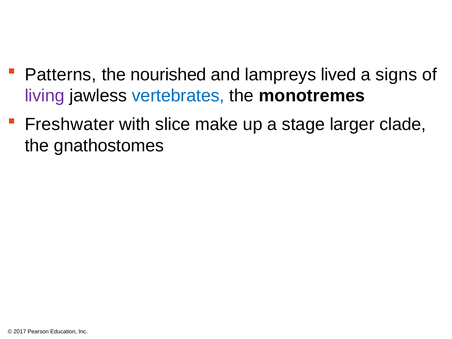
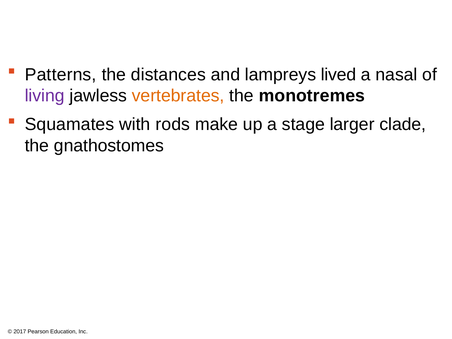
nourished: nourished -> distances (168, 75)
signs: signs -> nasal (397, 75)
vertebrates colour: blue -> orange (178, 96)
Freshwater: Freshwater -> Squamates (69, 124)
slice: slice -> rods (173, 124)
